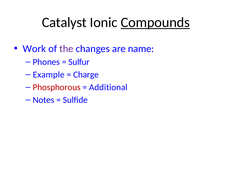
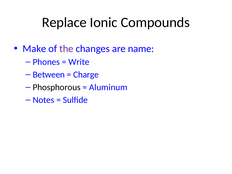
Catalyst: Catalyst -> Replace (64, 22)
Compounds underline: present -> none (155, 22)
Work: Work -> Make (34, 49)
Sulfur: Sulfur -> Write (79, 62)
Example: Example -> Between (49, 75)
Phosphorous colour: red -> black (57, 87)
Additional: Additional -> Aluminum (108, 87)
